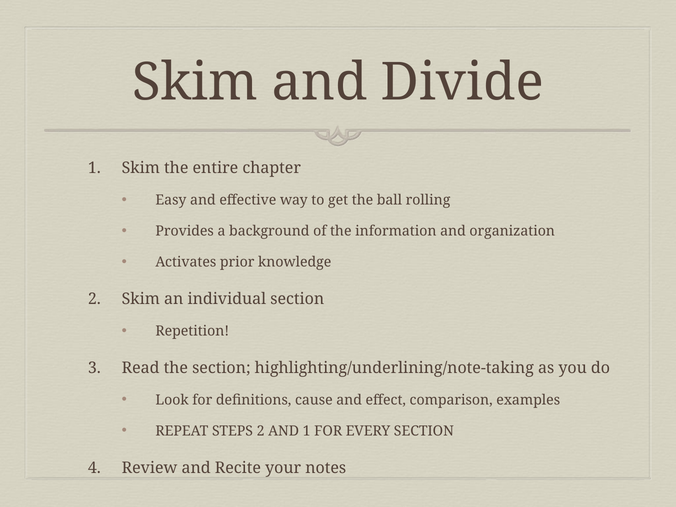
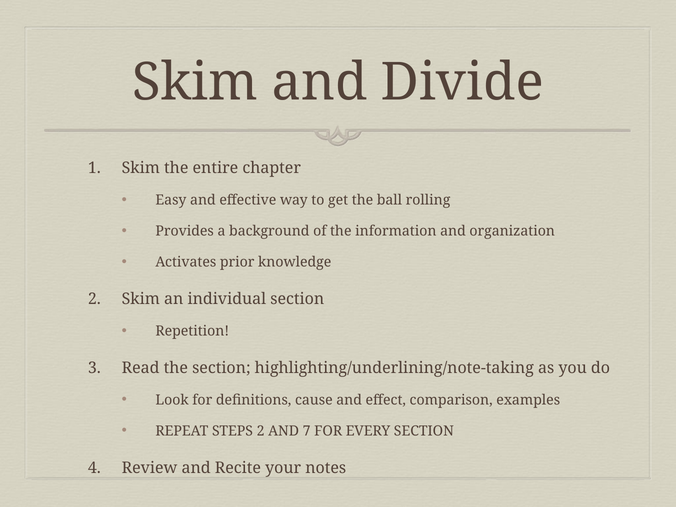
AND 1: 1 -> 7 (307, 431)
